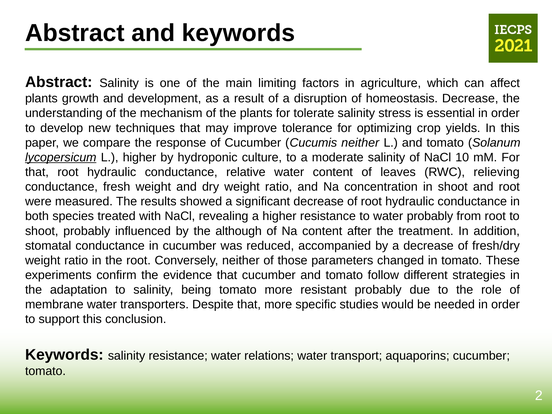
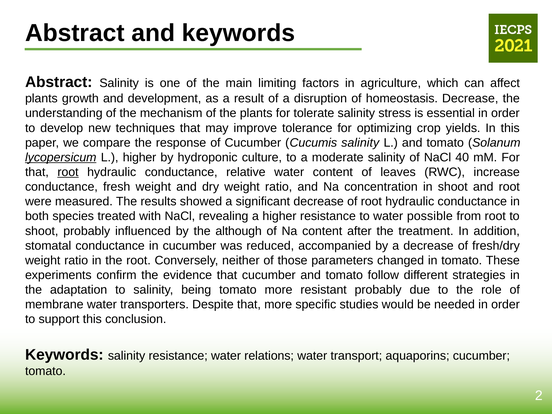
Cucumis neither: neither -> salinity (360, 143)
10: 10 -> 40 (462, 157)
root underline: none -> present (68, 172)
relieving: relieving -> increase (497, 172)
water probably: probably -> possible (430, 216)
